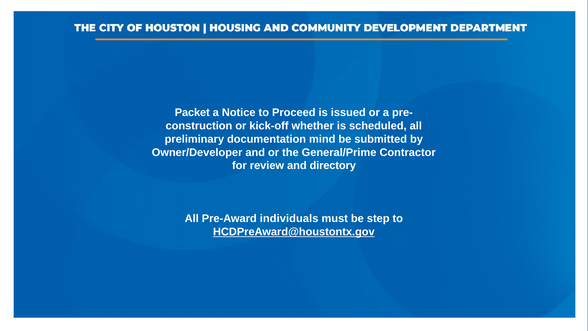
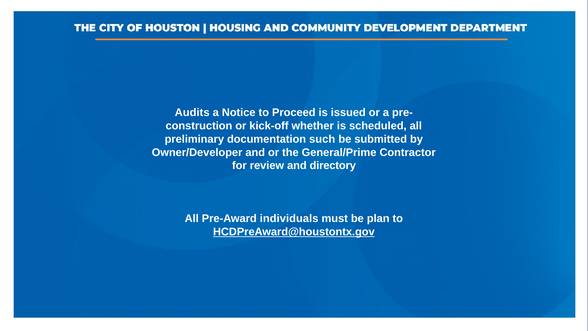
Packet: Packet -> Audits (192, 113)
mind: mind -> such (322, 139)
step: step -> plan (378, 218)
